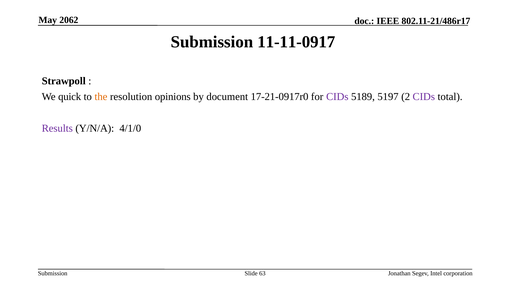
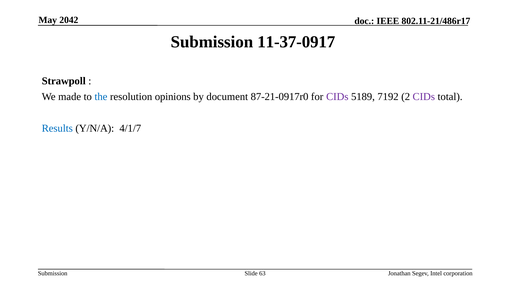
2062: 2062 -> 2042 (69, 20)
11-11-0917: 11-11-0917 -> 11-37-0917 (296, 42)
quick: quick -> made (70, 97)
the colour: orange -> blue (101, 97)
17-21-0917r0: 17-21-0917r0 -> 87-21-0917r0 (280, 97)
5197: 5197 -> 7192 (388, 97)
Results colour: purple -> blue (57, 128)
4/1/0: 4/1/0 -> 4/1/7 (130, 128)
